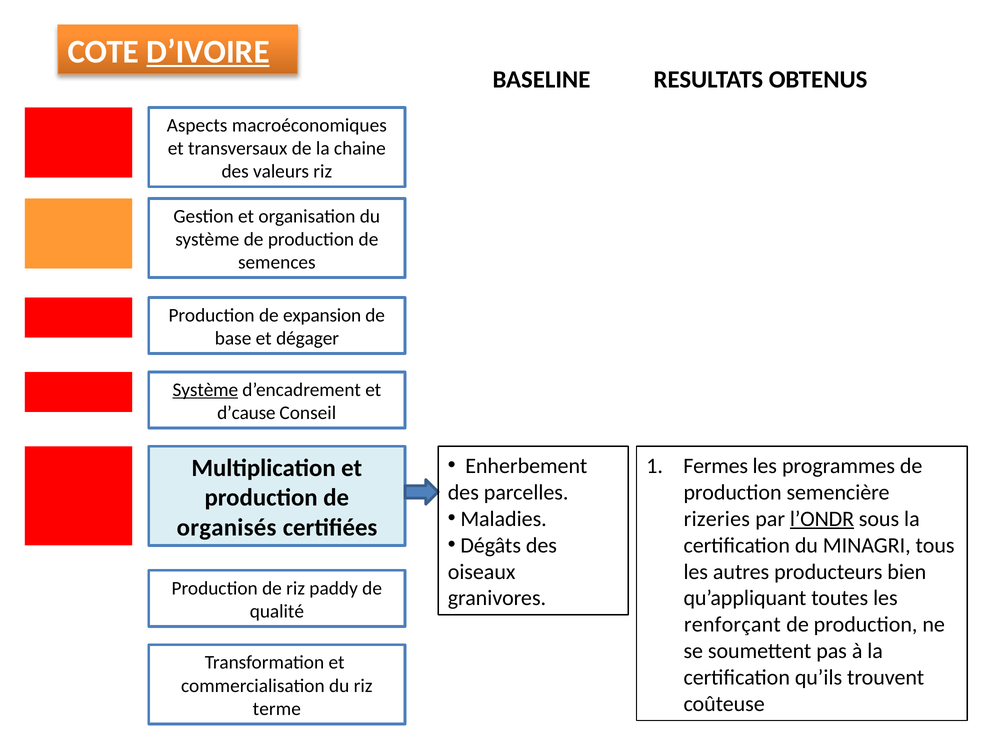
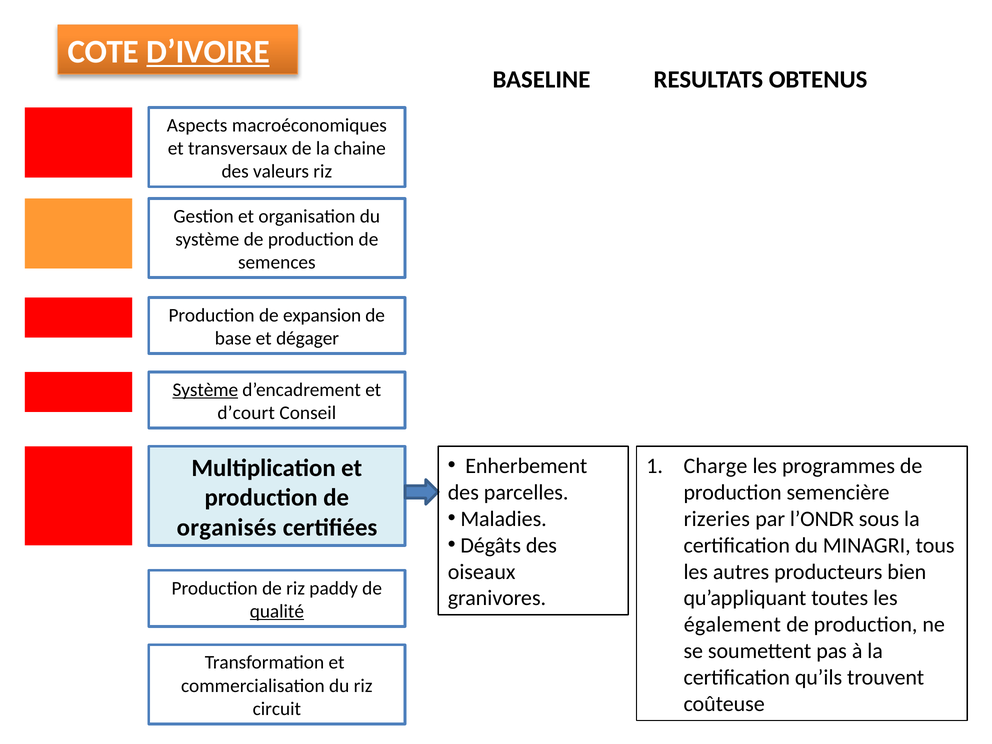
d’cause: d’cause -> d’court (246, 413)
Fermes: Fermes -> Charge (715, 466)
l’ONDR underline: present -> none (822, 519)
qualité underline: none -> present (277, 611)
renforçant: renforçant -> également (732, 625)
terme: terme -> circuit (277, 709)
